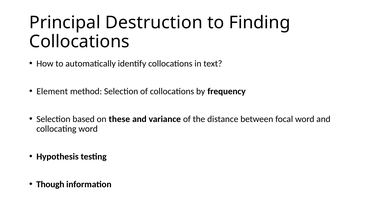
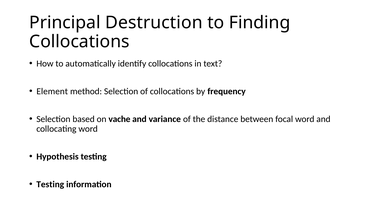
these: these -> vache (119, 119)
Though: Though -> Testing (50, 185)
